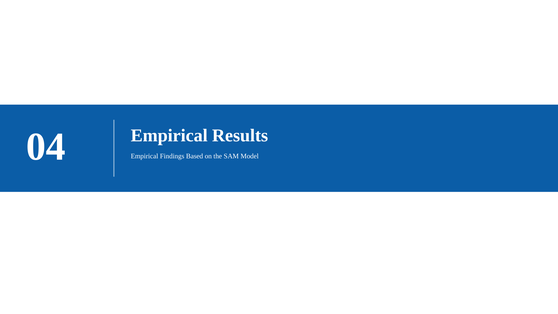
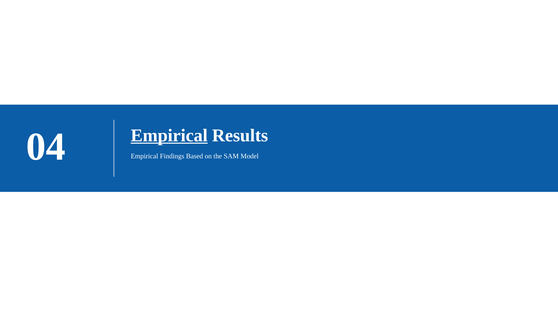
Empirical underline: none -> present (169, 135)
